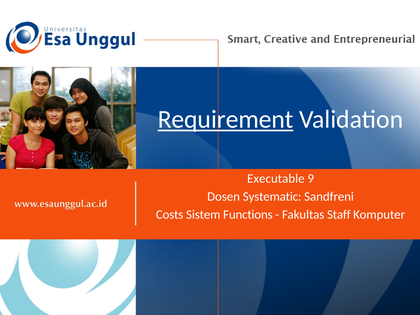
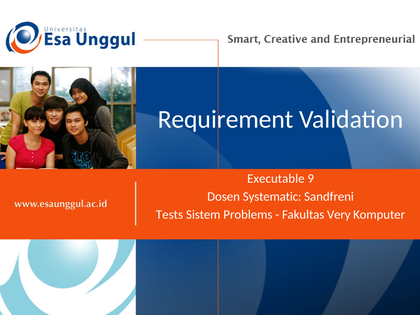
Requirement underline: present -> none (226, 119)
Costs: Costs -> Tests (170, 215)
Functions: Functions -> Problems (248, 215)
Staff: Staff -> Very (339, 215)
